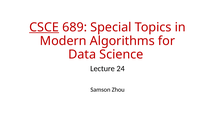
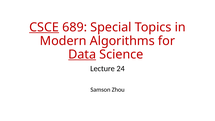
Data underline: none -> present (82, 54)
